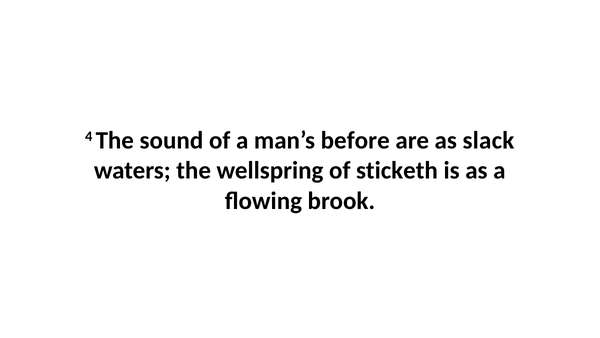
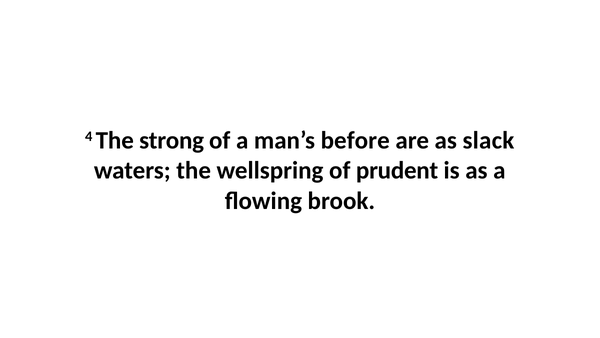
sound: sound -> strong (172, 140)
sticketh: sticketh -> prudent (397, 170)
